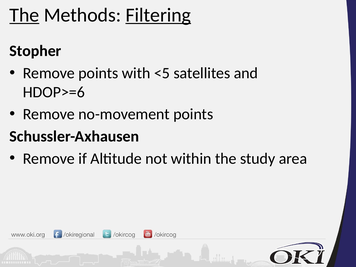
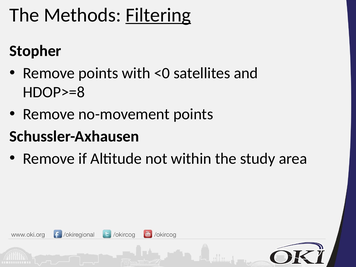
The underline: present -> none (24, 15)
<5: <5 -> <0 (162, 73)
HDOP>=6: HDOP>=6 -> HDOP>=8 (54, 92)
